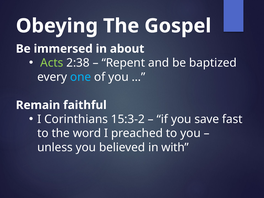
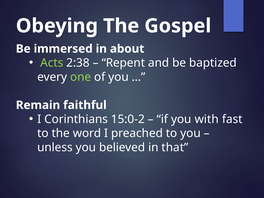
one colour: light blue -> light green (81, 77)
15:3-2: 15:3-2 -> 15:0-2 (128, 119)
save: save -> with (207, 119)
with: with -> that (175, 147)
